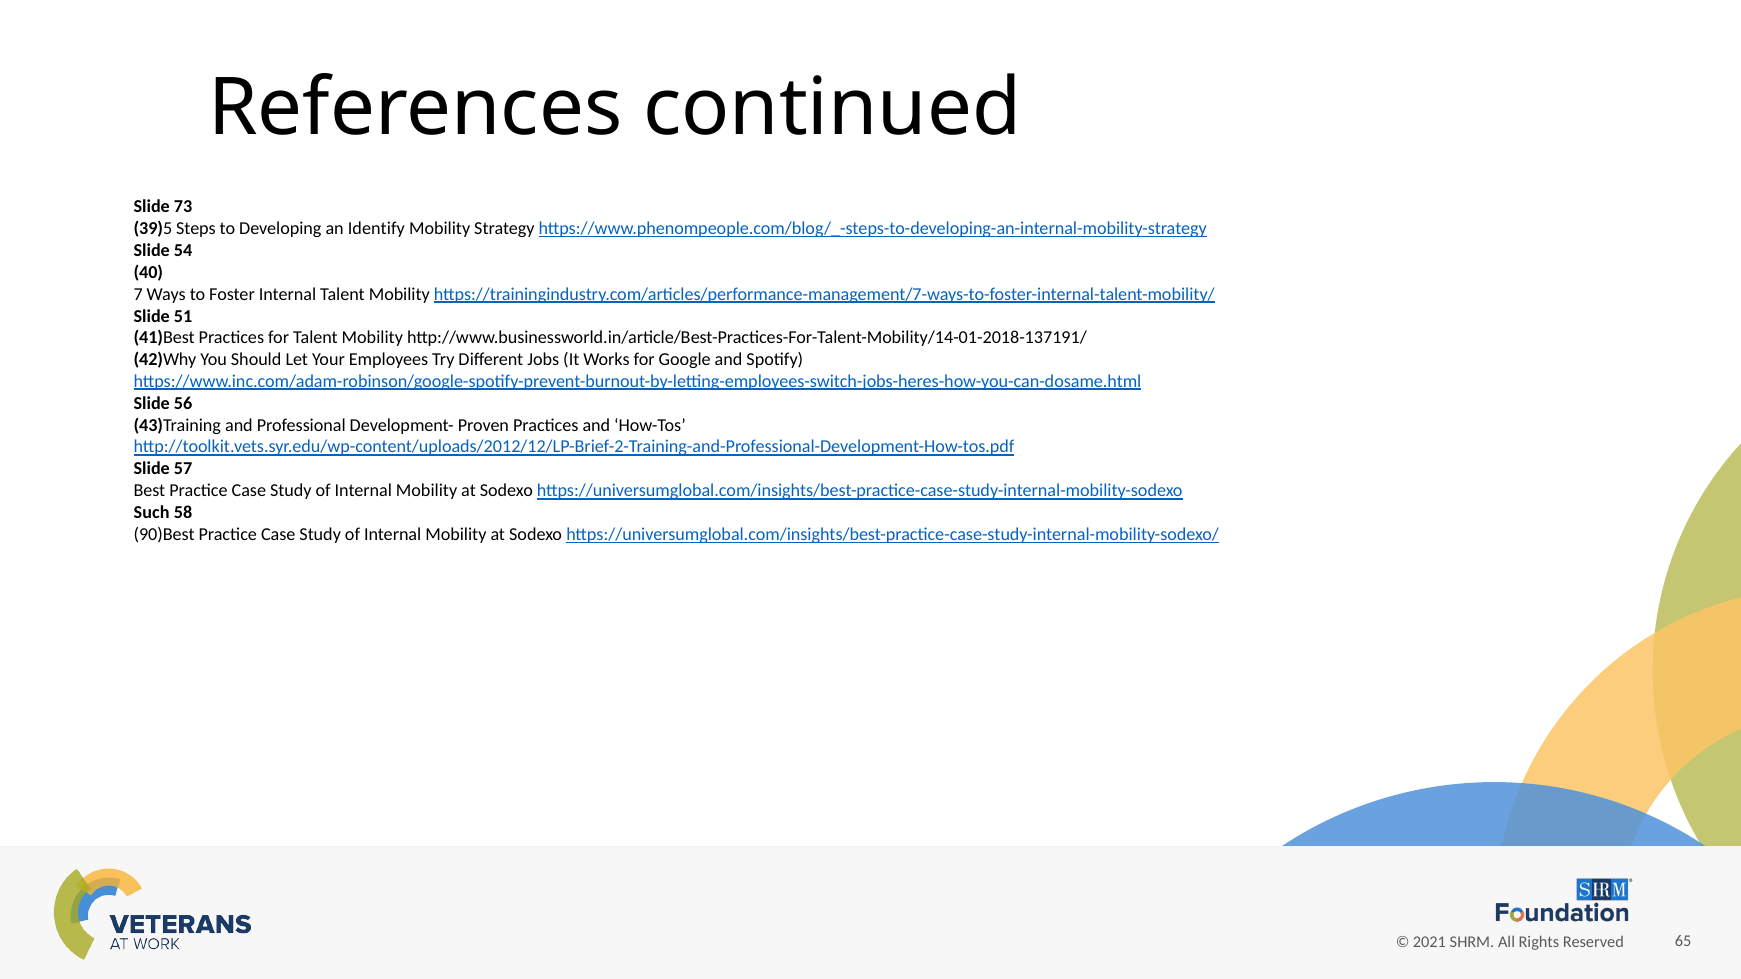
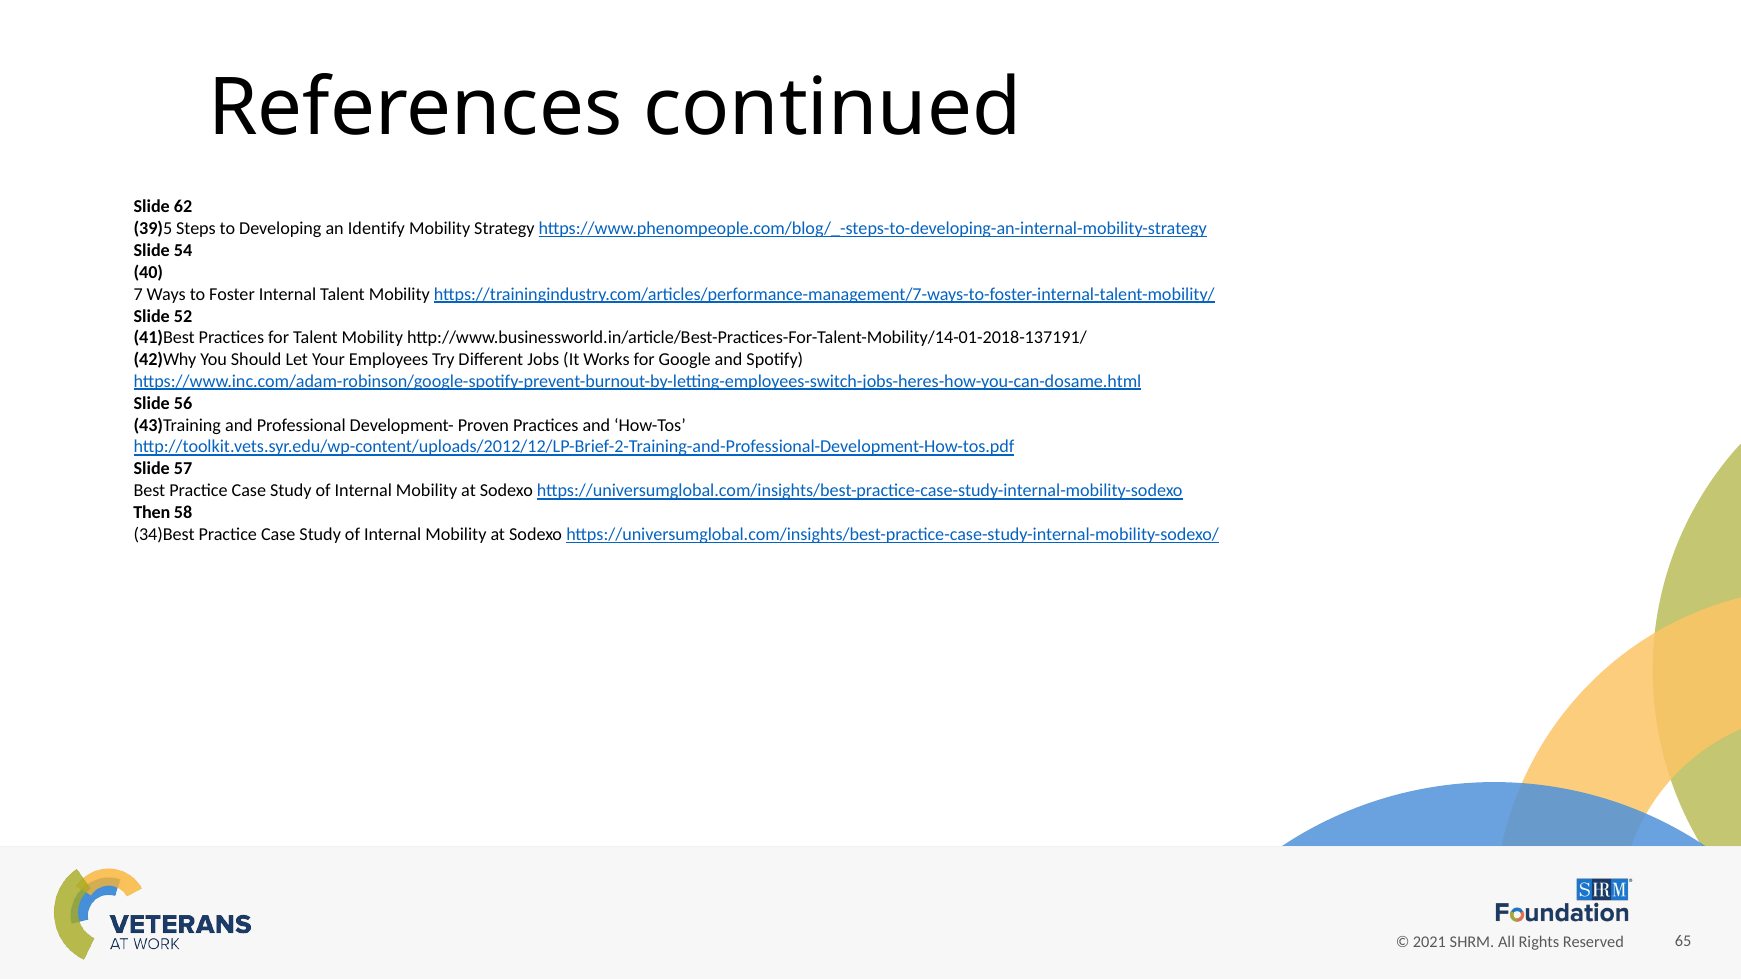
73: 73 -> 62 (183, 207)
51: 51 -> 52 (183, 316)
Such: Such -> Then (152, 513)
90)Best: 90)Best -> 34)Best (164, 535)
